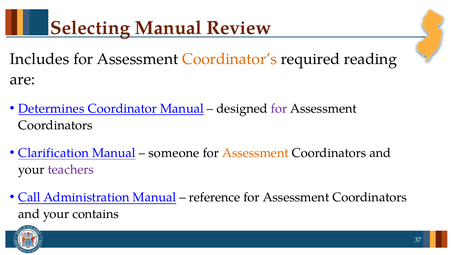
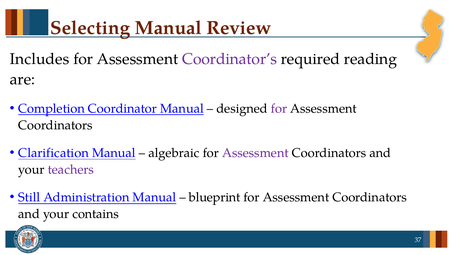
Coordinator’s colour: orange -> purple (230, 59)
Determines: Determines -> Completion (52, 109)
someone: someone -> algebraic (174, 153)
Assessment colour: orange -> purple (255, 153)
Call: Call -> Still (29, 197)
reference: reference -> blueprint (215, 197)
